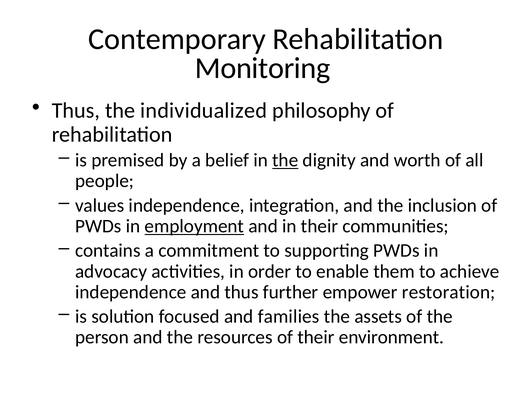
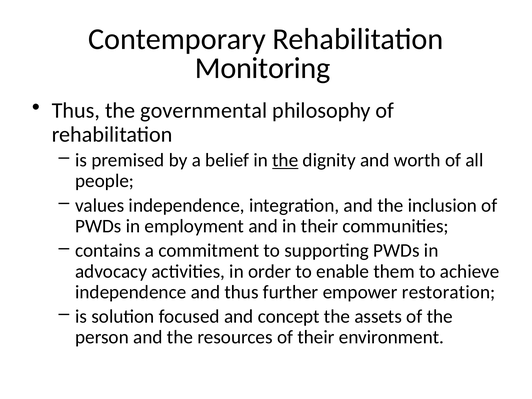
individualized: individualized -> governmental (204, 111)
employment underline: present -> none (194, 226)
families: families -> concept (289, 317)
